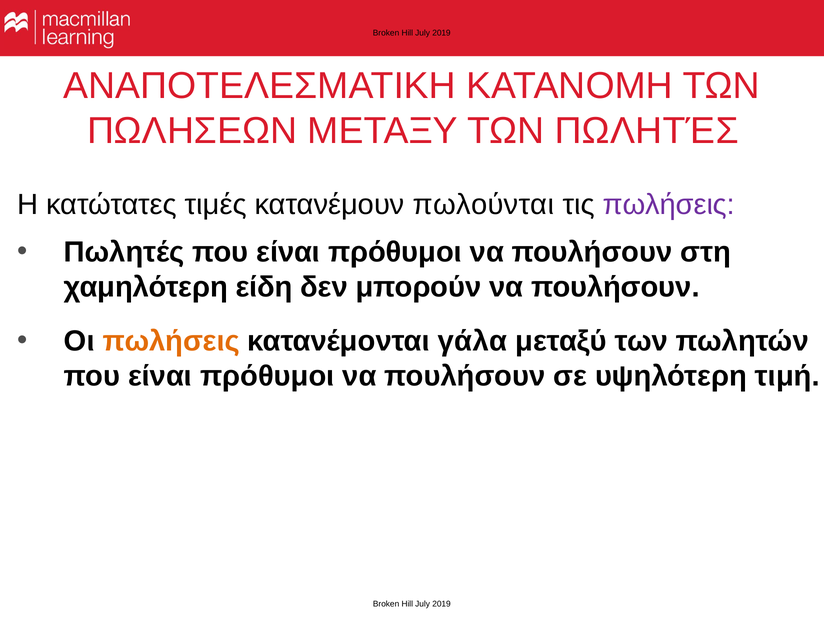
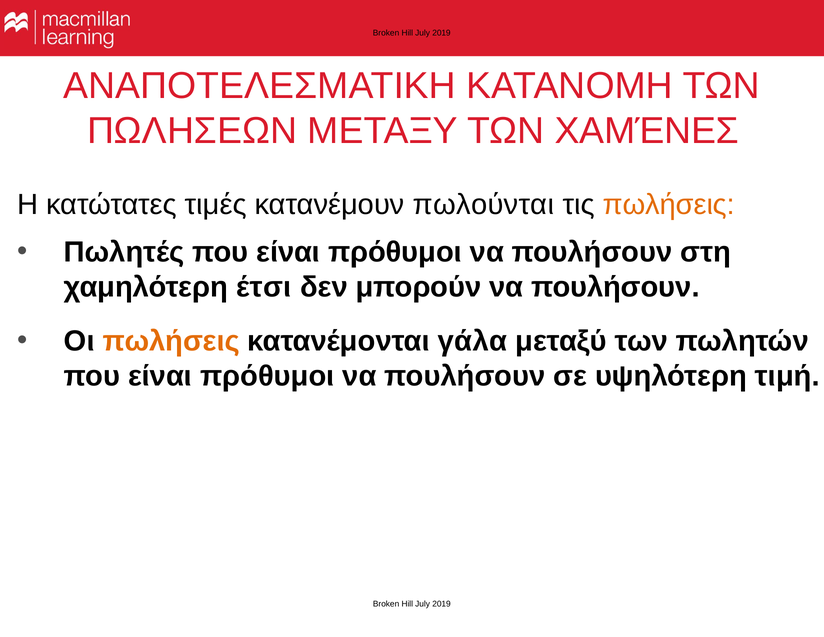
ΤΩΝ ΠΩΛΗΤΈΣ: ΠΩΛΗΤΈΣ -> ΧΑΜΈΝΕΣ (647, 131)
πωλήσεις colour: purple -> orange (669, 205)
είδη: είδη -> έτσι (264, 287)
